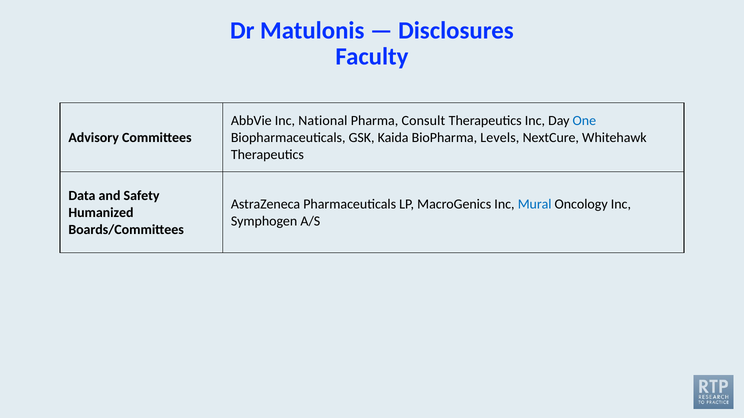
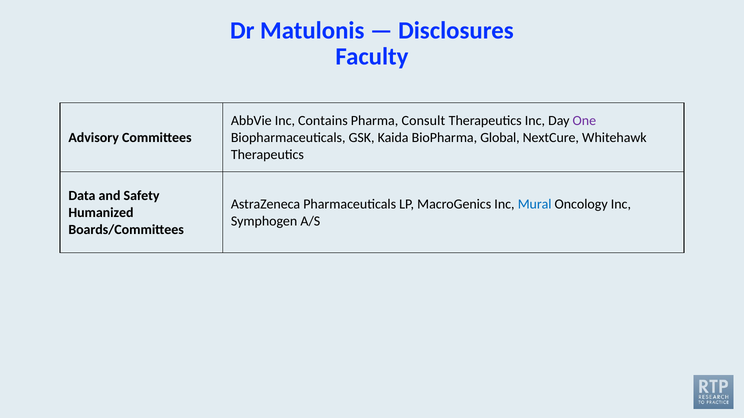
National: National -> Contains (323, 121)
One colour: blue -> purple (584, 121)
Levels: Levels -> Global (500, 138)
